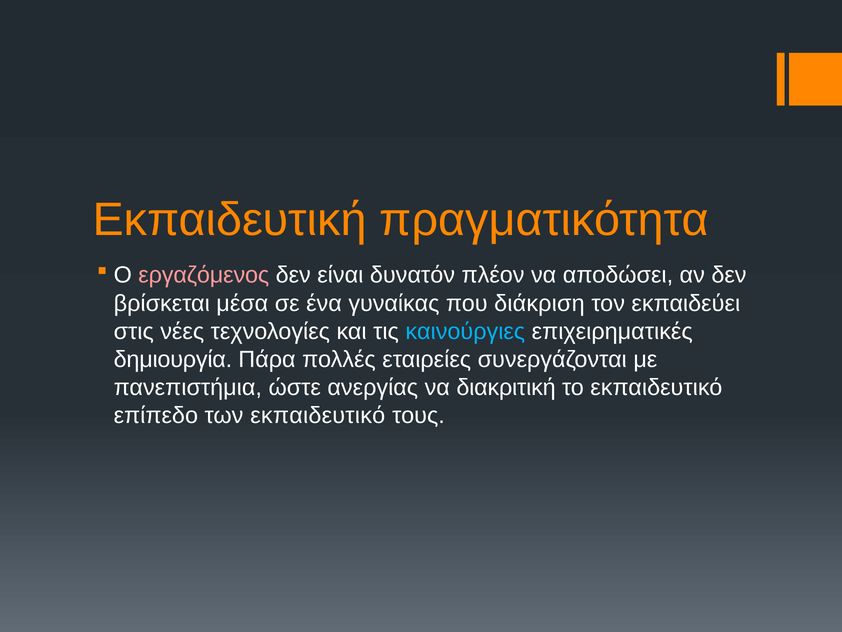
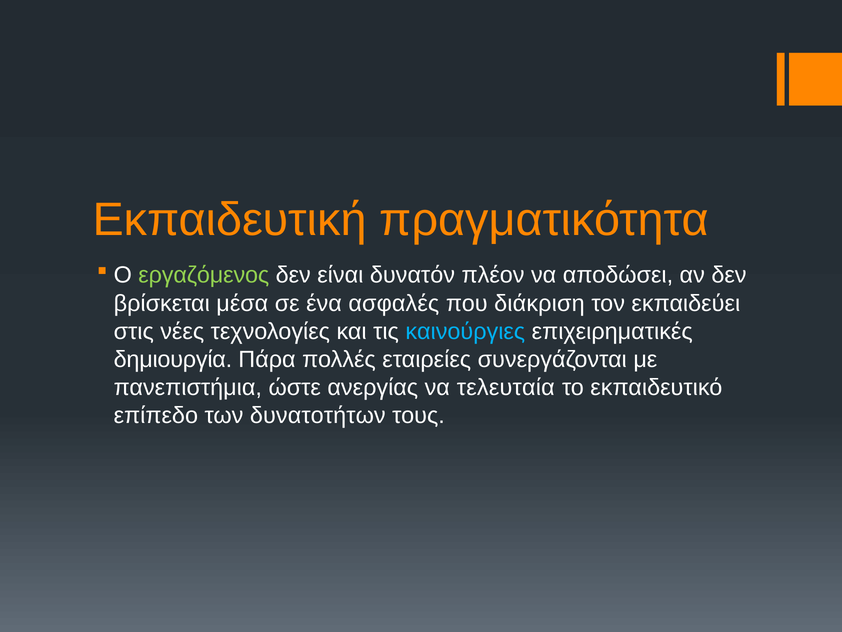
εργαζόμενος colour: pink -> light green (204, 275)
γυναίκας: γυναίκας -> ασφαλές (394, 303)
διακριτική: διακριτική -> τελευταία (506, 387)
των εκπαιδευτικό: εκπαιδευτικό -> δυνατοτήτων (318, 415)
